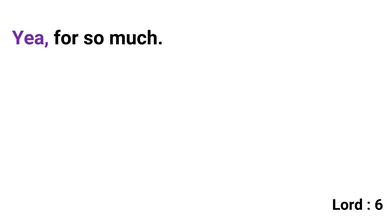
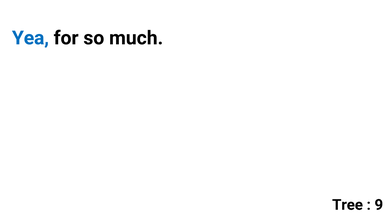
Yea colour: purple -> blue (30, 38)
Lord: Lord -> Tree (348, 206)
6: 6 -> 9 (379, 206)
